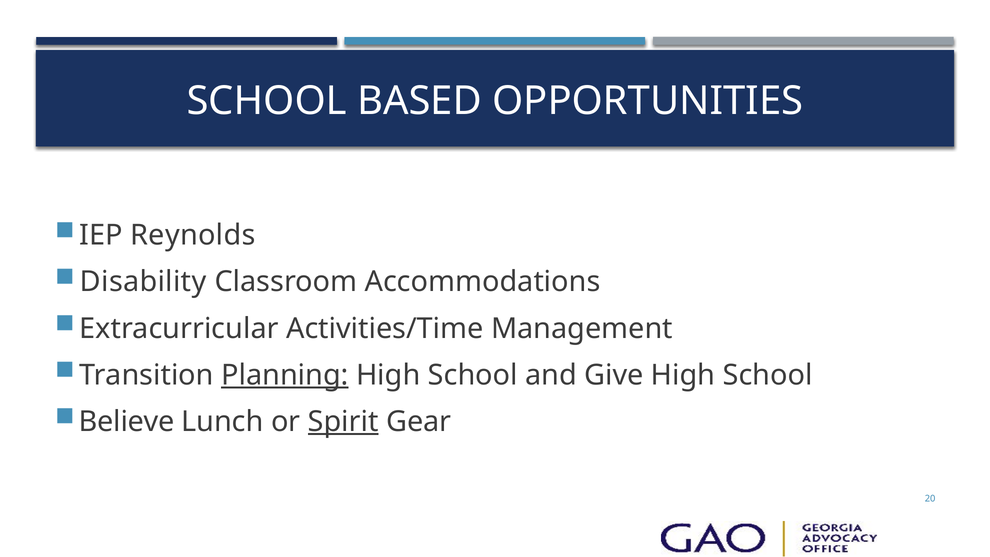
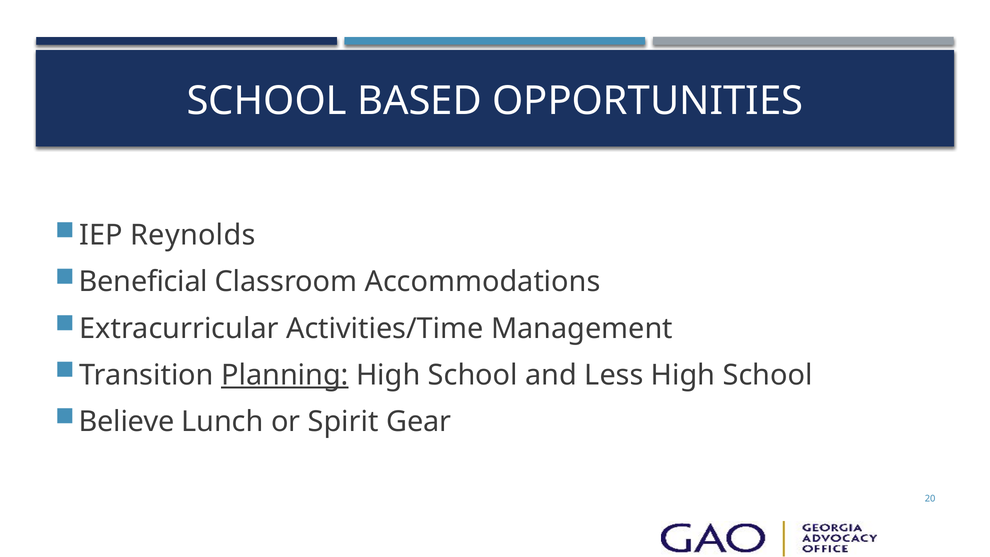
Disability: Disability -> Beneficial (143, 282)
Give: Give -> Less (614, 375)
Spirit underline: present -> none (343, 422)
